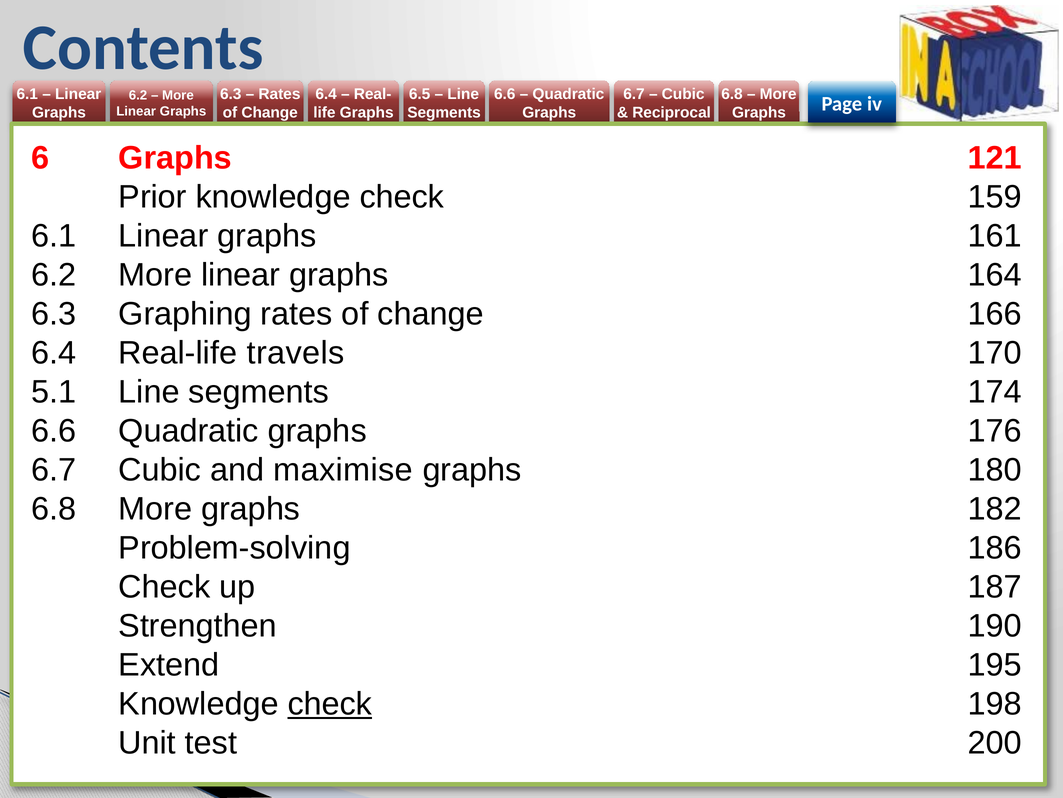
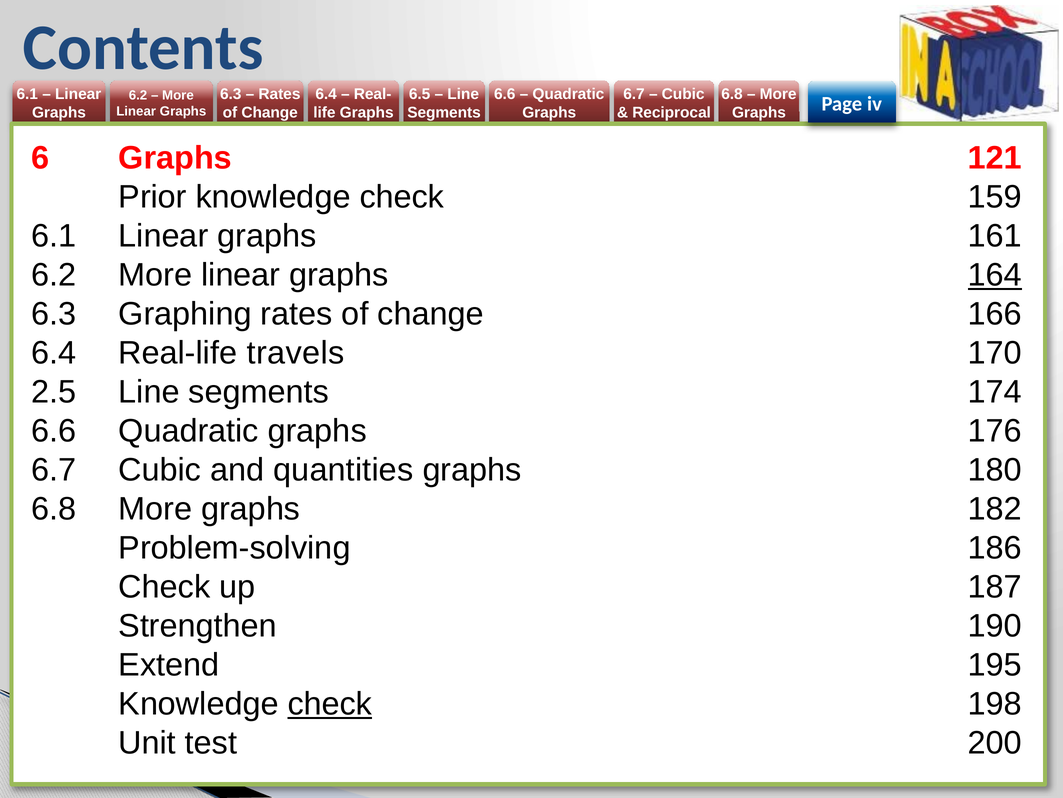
164 underline: none -> present (995, 275)
5.1: 5.1 -> 2.5 (54, 391)
maximise: maximise -> quantities (343, 469)
